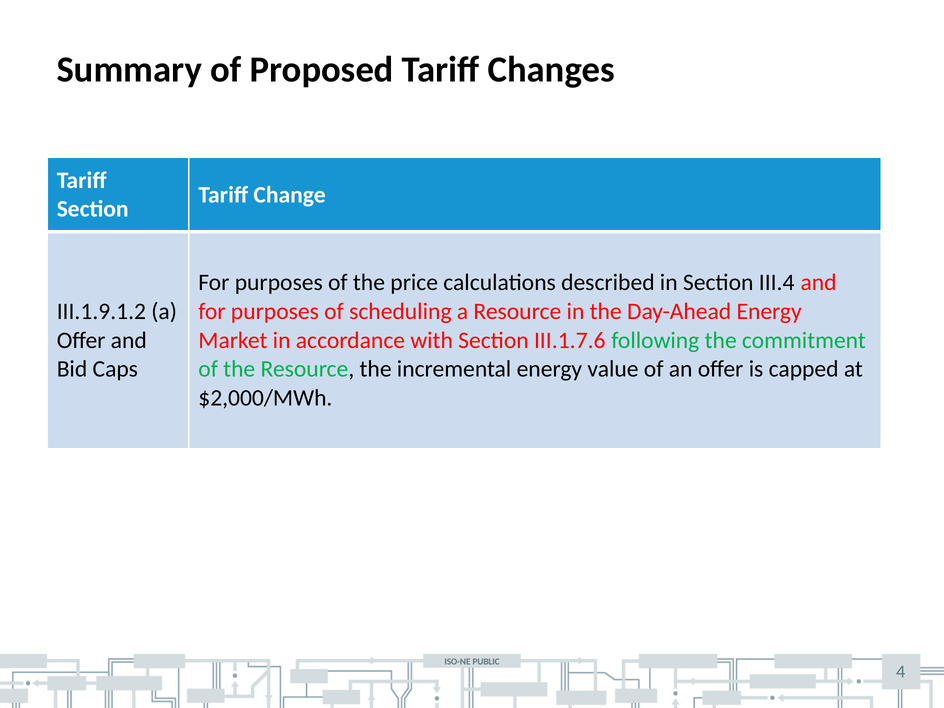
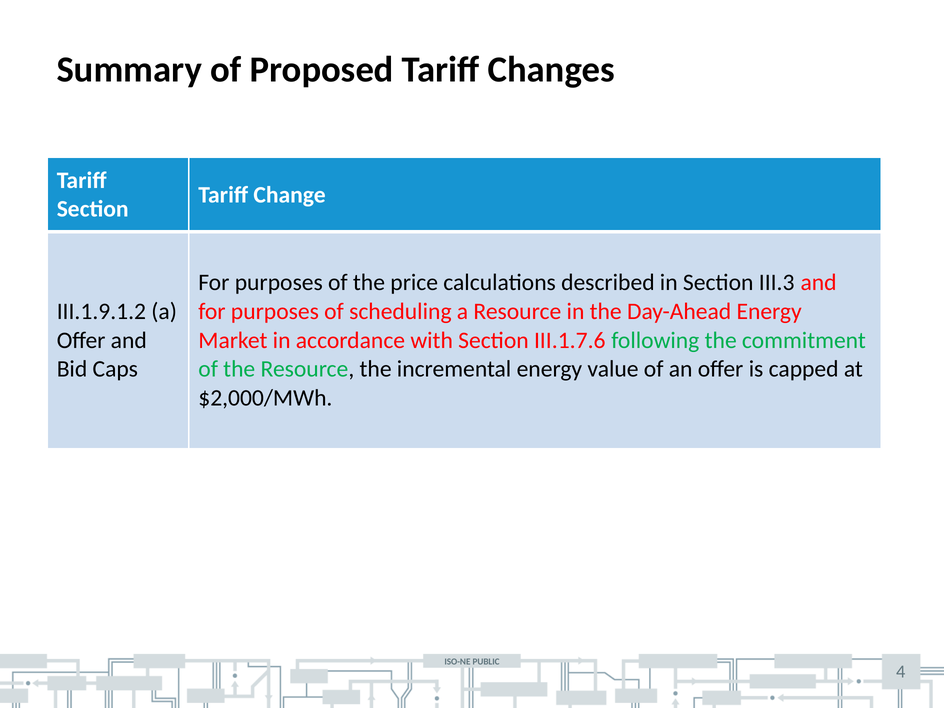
III.4: III.4 -> III.3 (777, 283)
